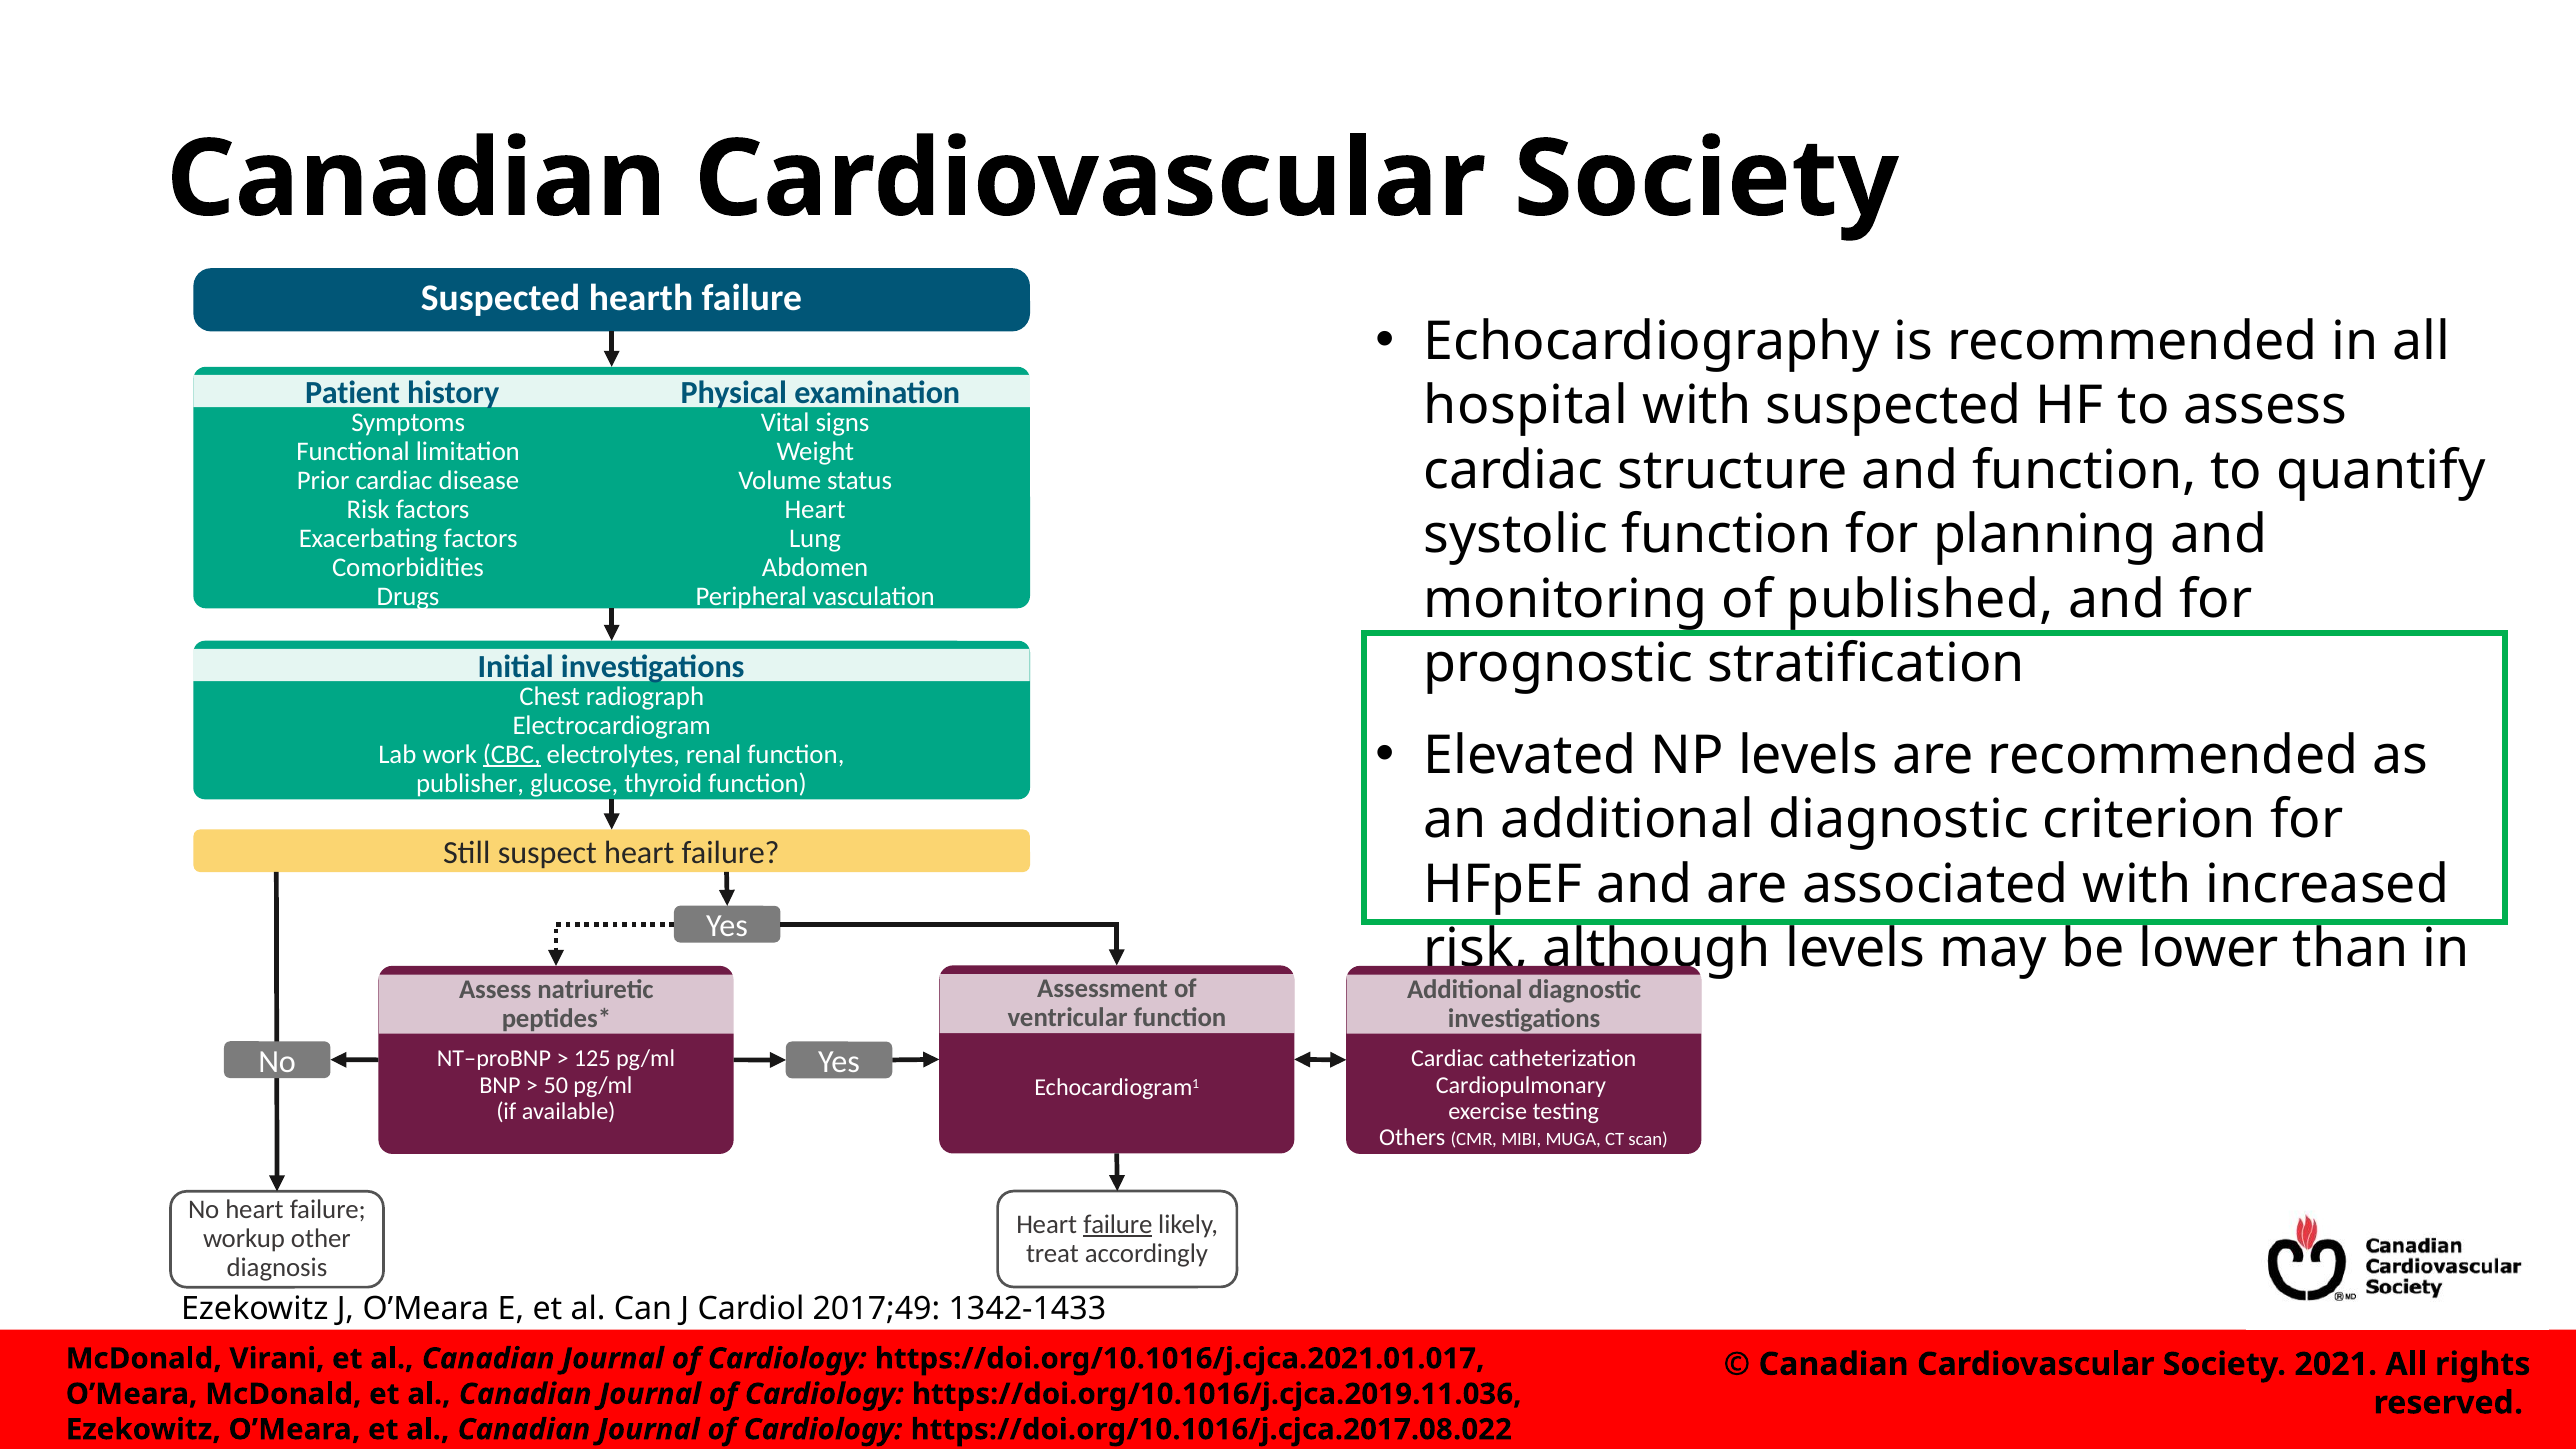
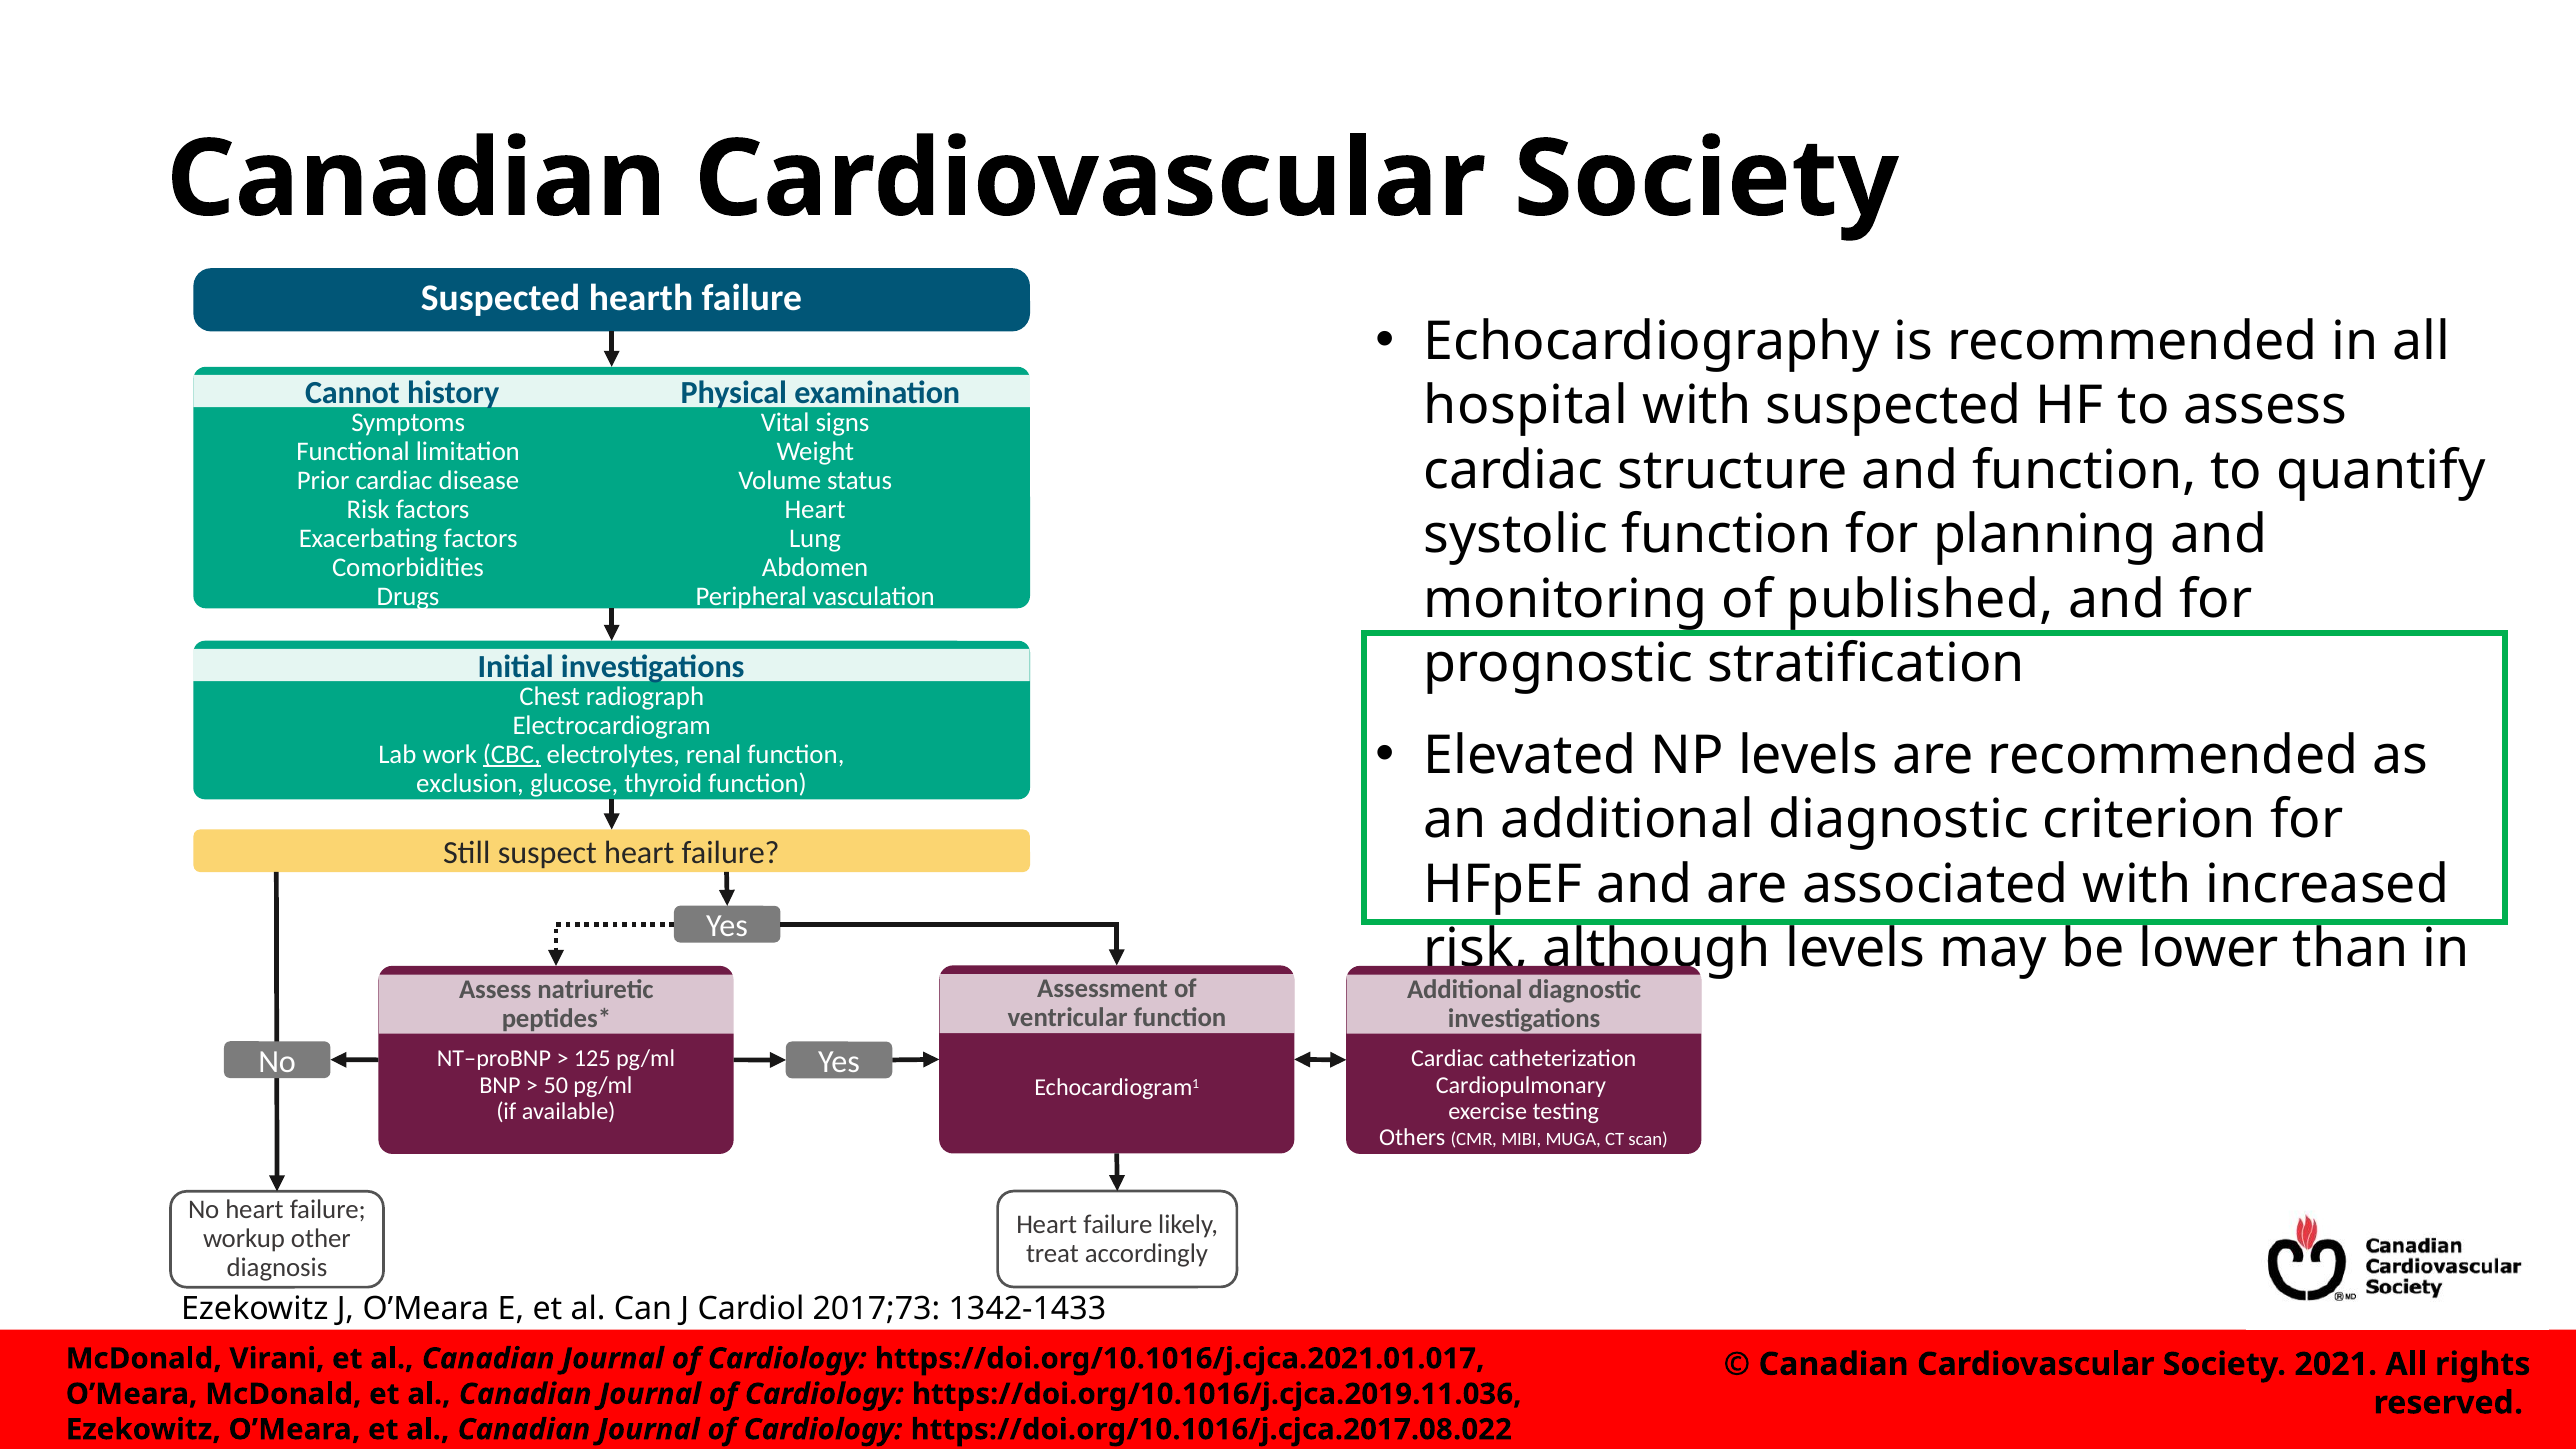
Patient: Patient -> Cannot (352, 393)
publisher: publisher -> exclusion (470, 784)
failure underline: present -> none (1118, 1224)
2017;49: 2017;49 -> 2017;73 (876, 1308)
